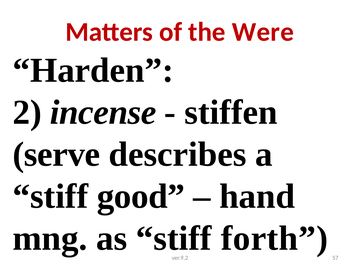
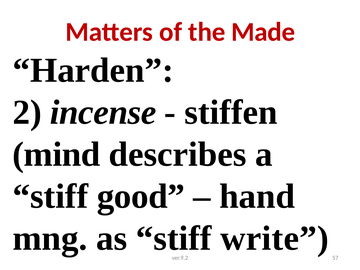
Were: Were -> Made (263, 32)
serve: serve -> mind (56, 154)
forth: forth -> write (275, 238)
